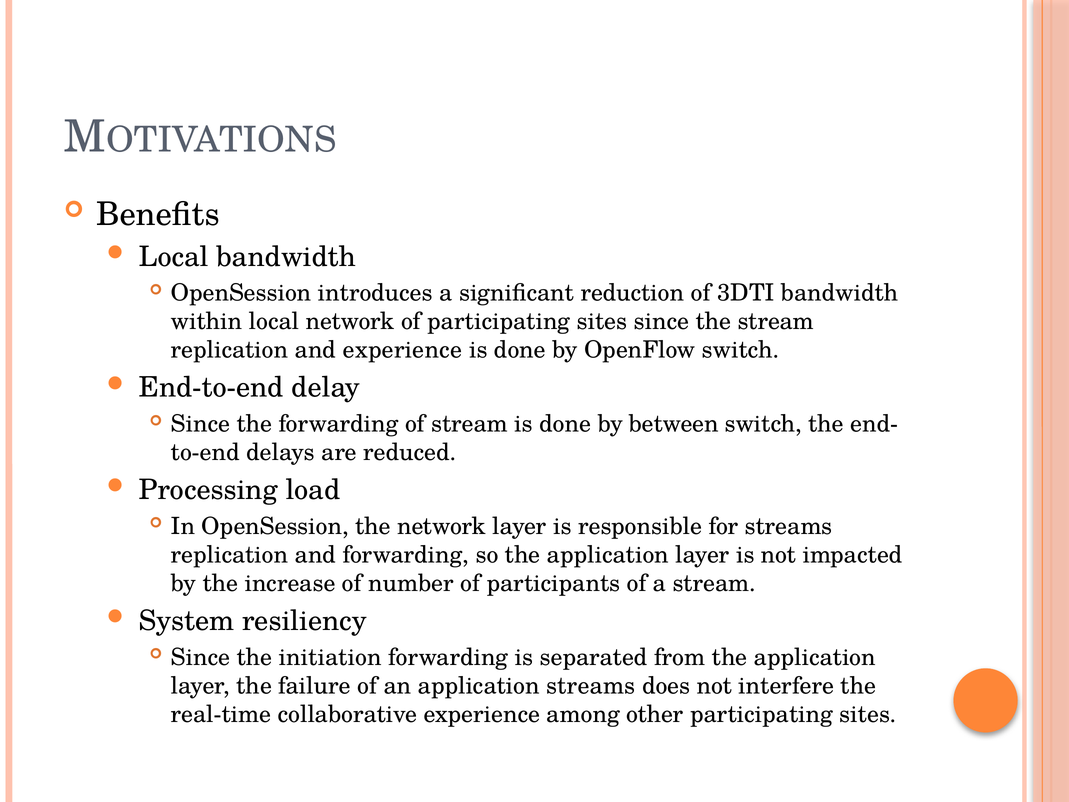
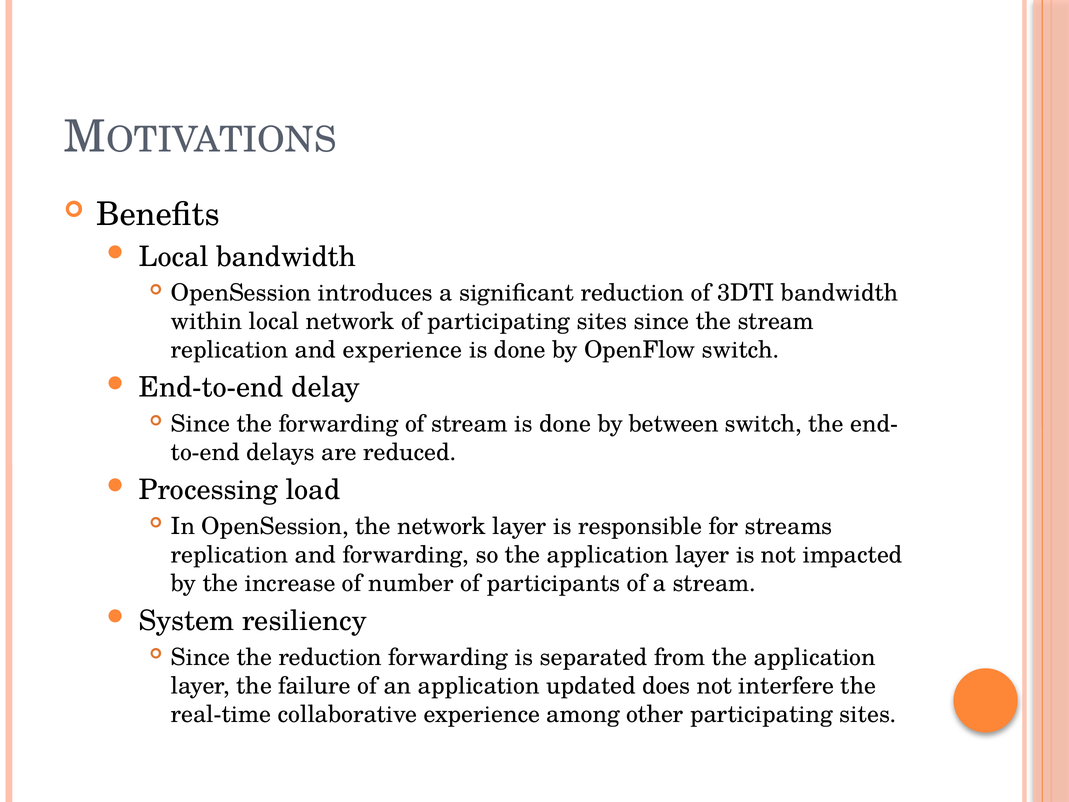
the initiation: initiation -> reduction (330, 657)
application streams: streams -> updated (591, 686)
